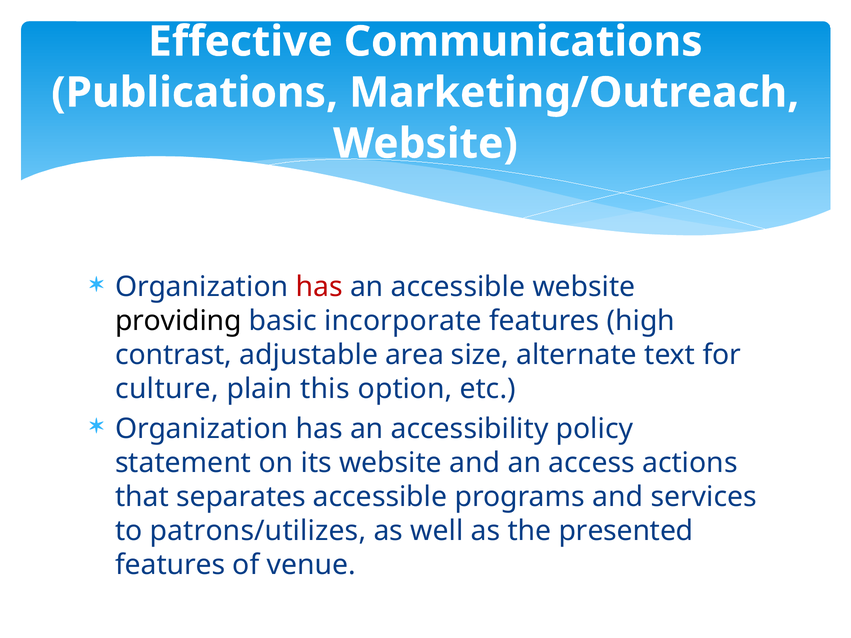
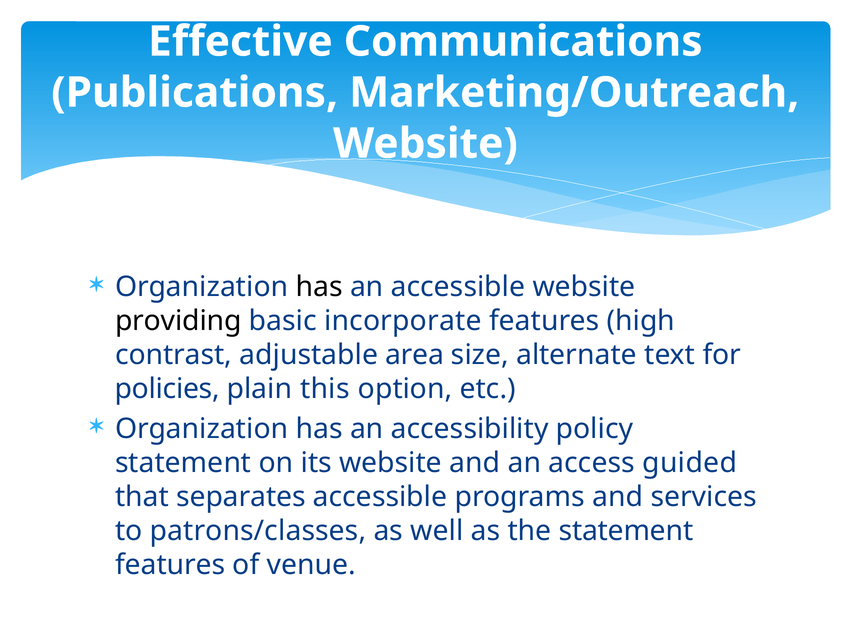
has colour: red -> black (319, 287)
culture: culture -> policies (167, 389)
actions: actions -> guided (690, 463)
patrons/utilizes: patrons/utilizes -> patrons/classes (258, 531)
the presented: presented -> statement (626, 531)
